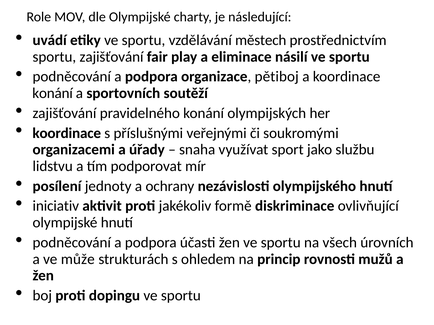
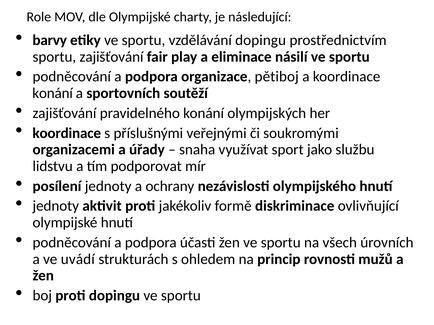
uvádí: uvádí -> barvy (50, 40)
vzdělávání městech: městech -> dopingu (261, 40)
iniciativ: iniciativ -> jednoty (56, 206)
může: může -> uvádí (78, 259)
